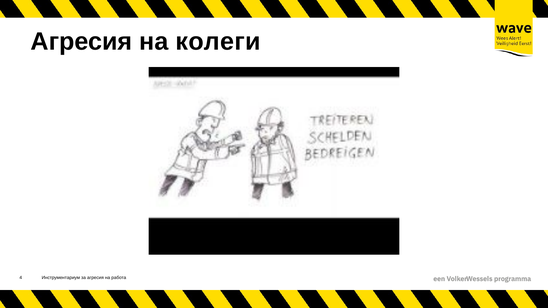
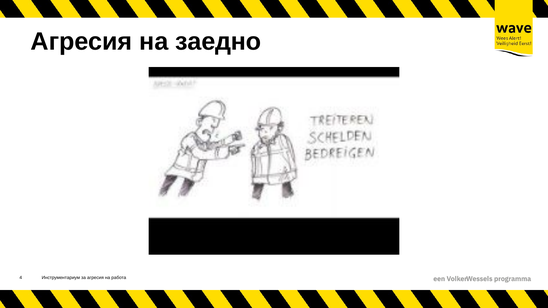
колеги: колеги -> заедно (218, 42)
